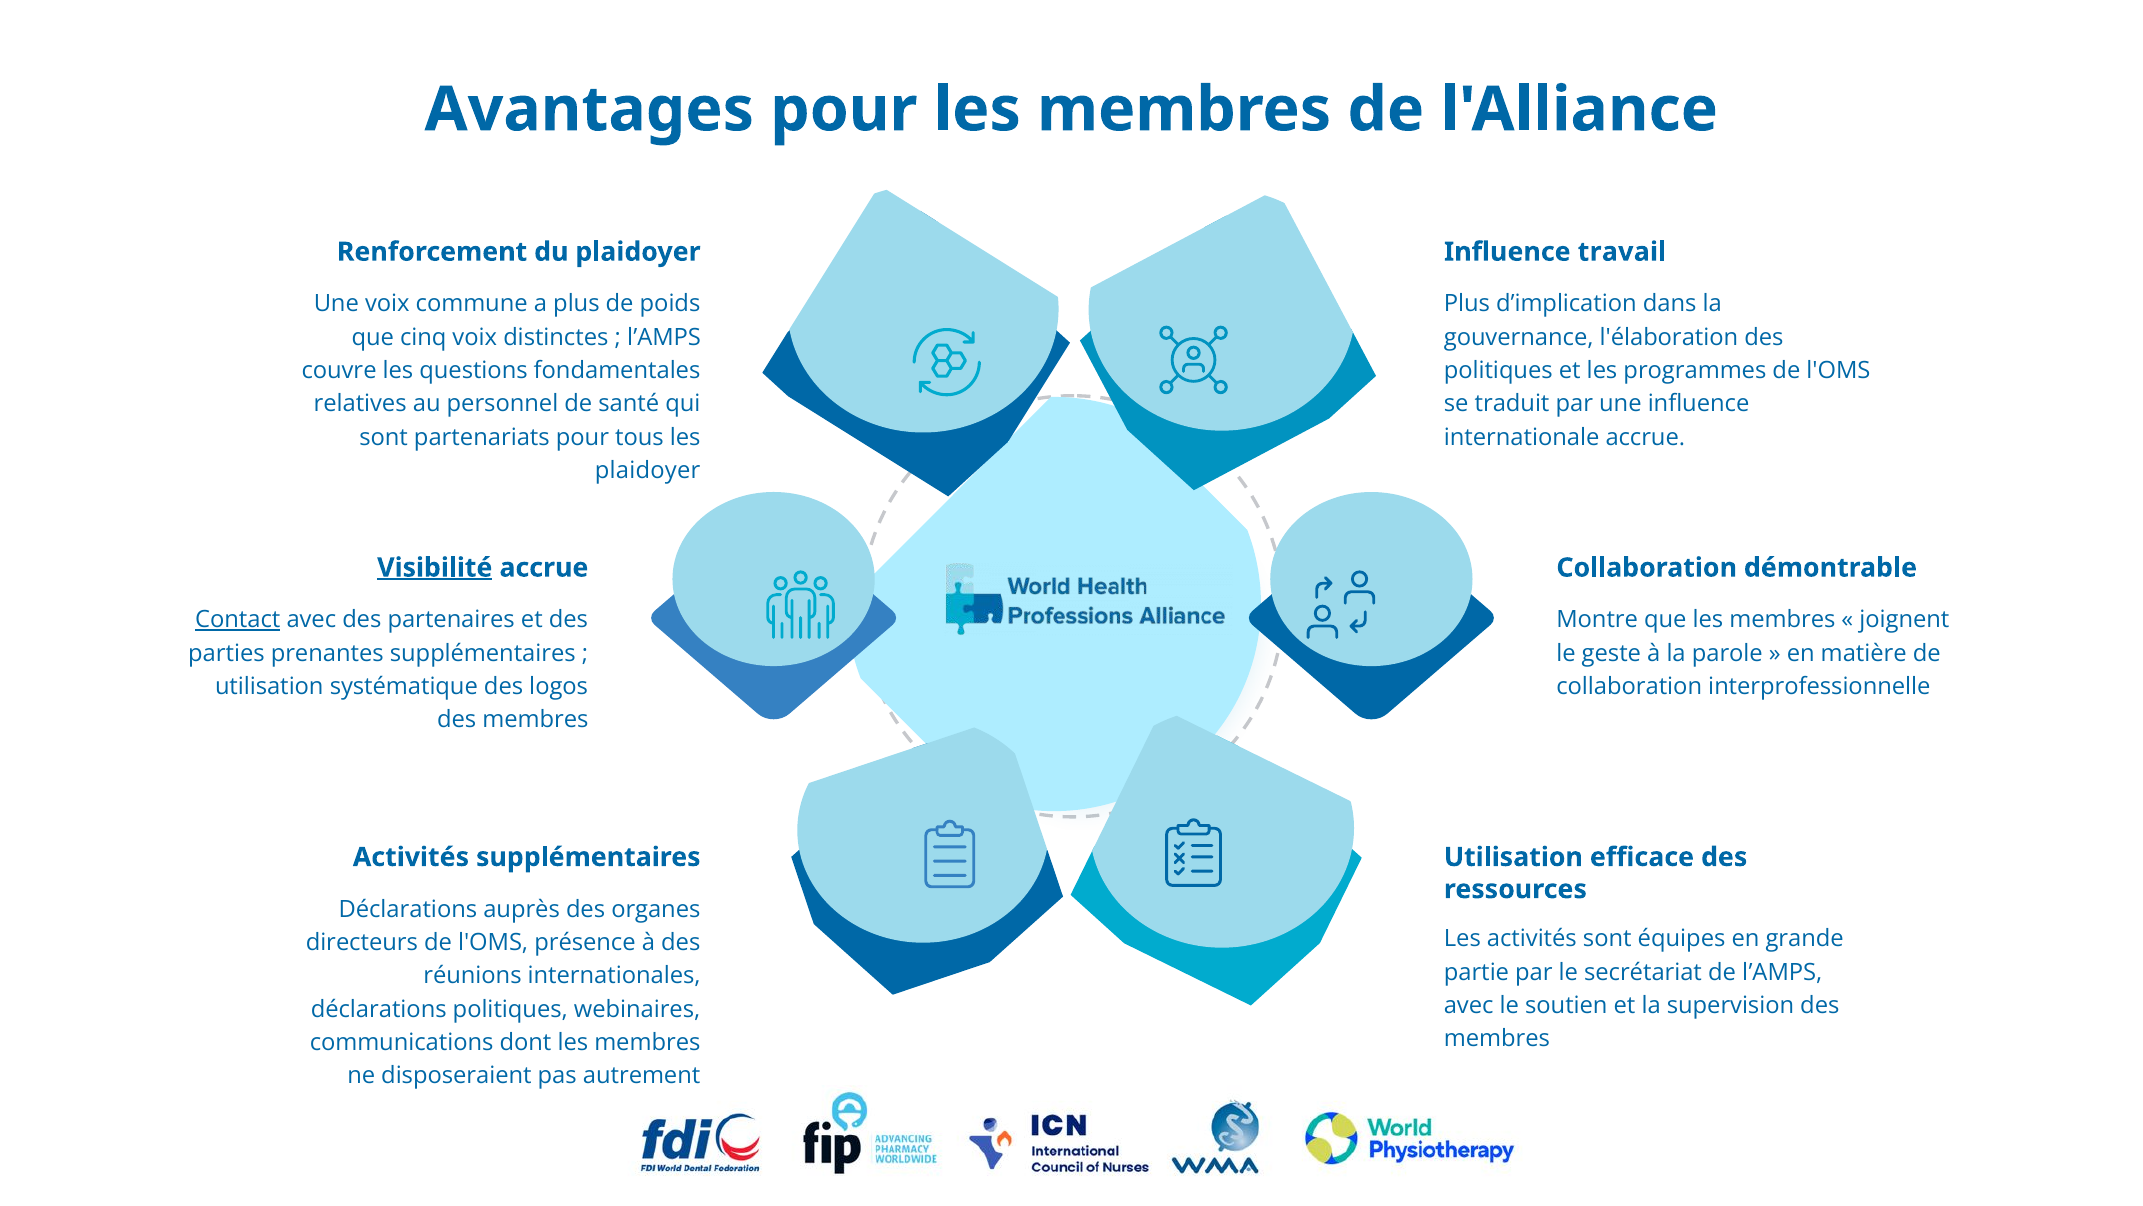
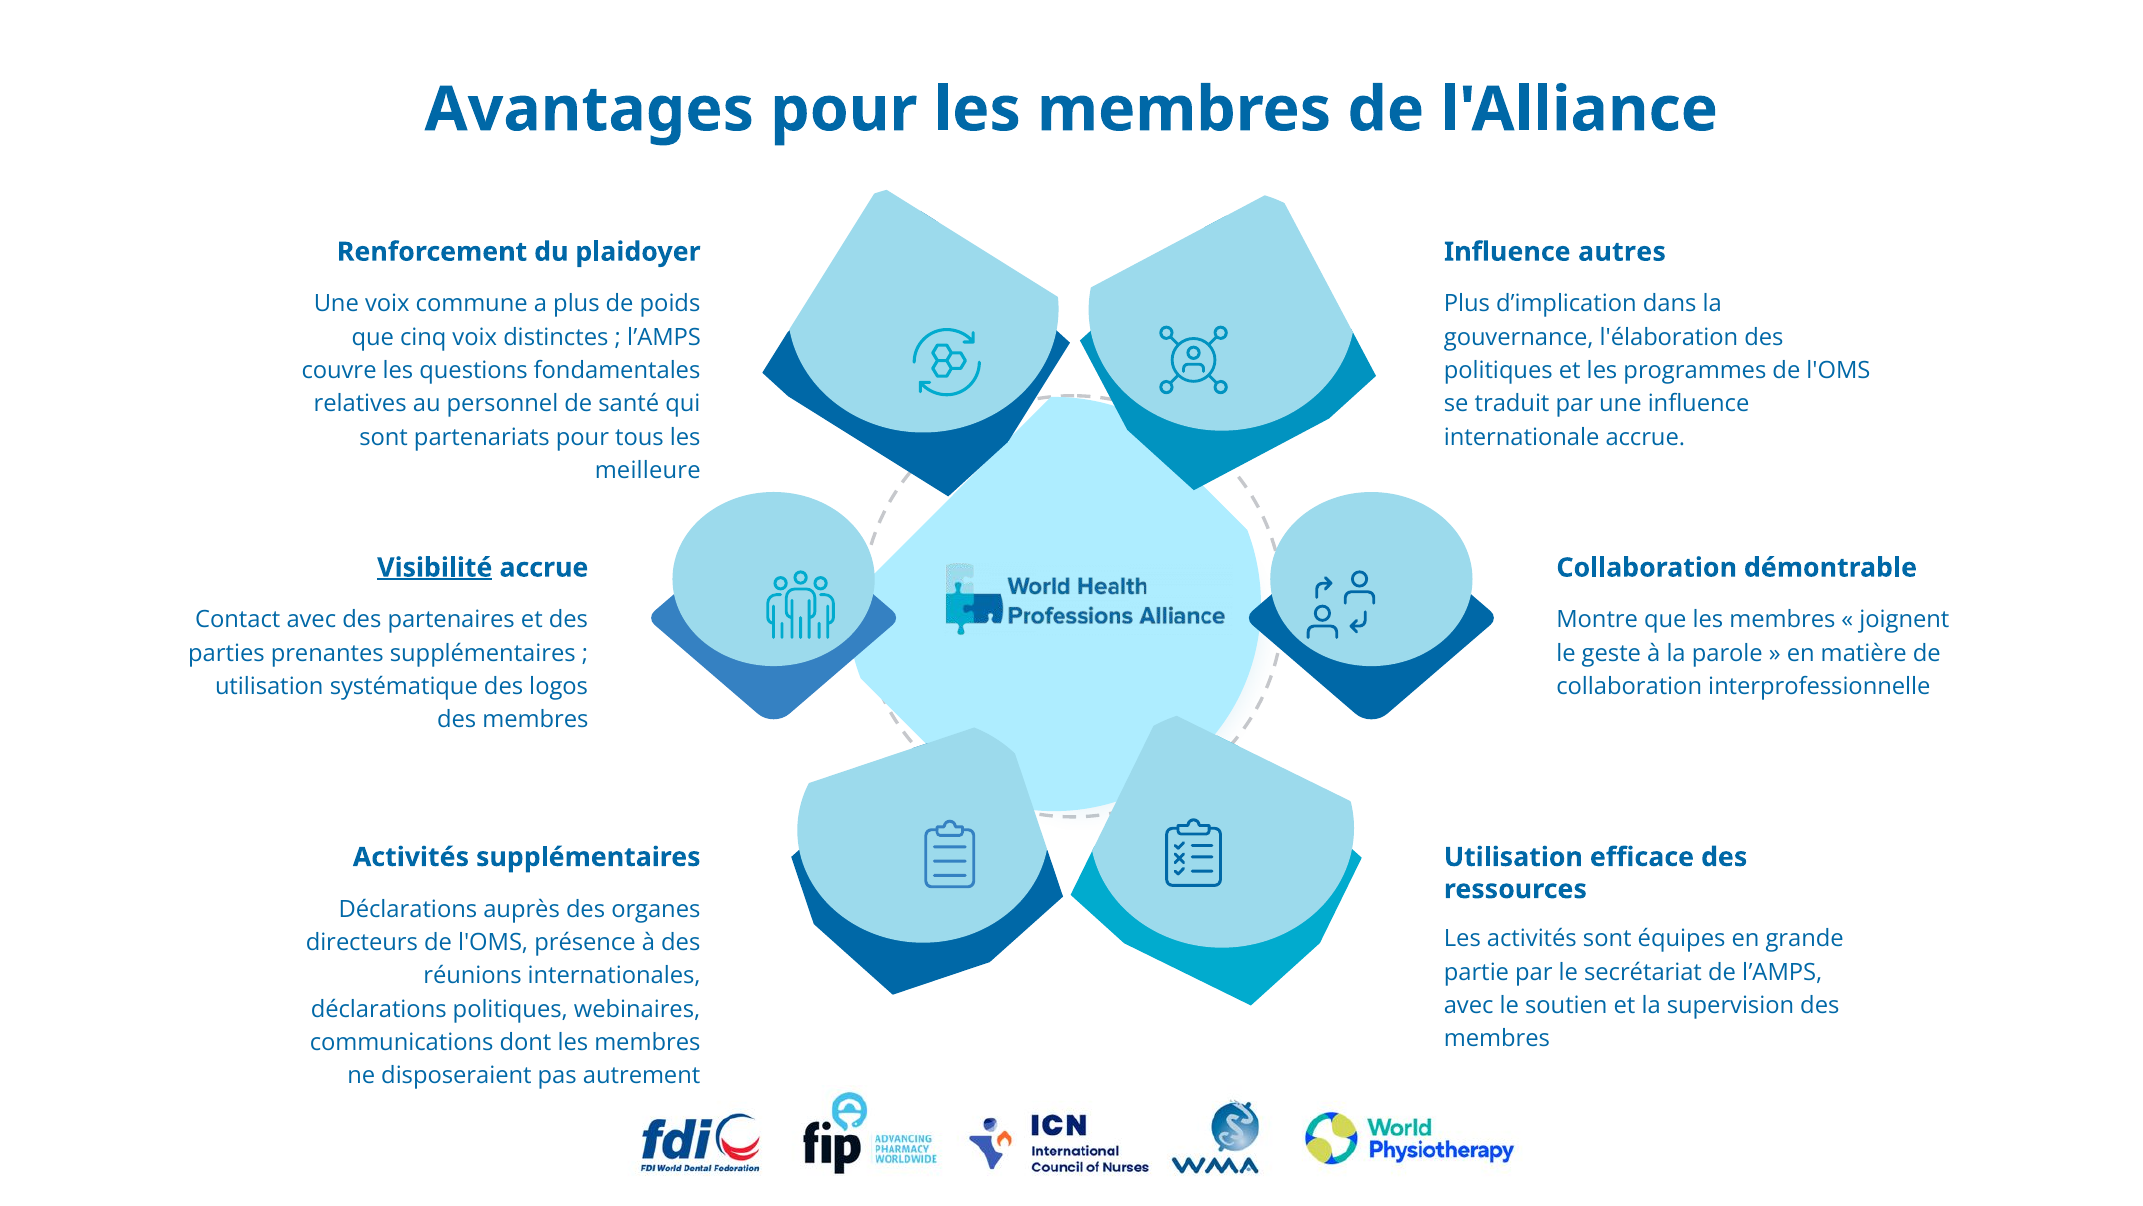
travail: travail -> autres (1622, 252)
plaidoyer: plaidoyer -> meilleure (648, 470)
Contact underline: present -> none (238, 620)
